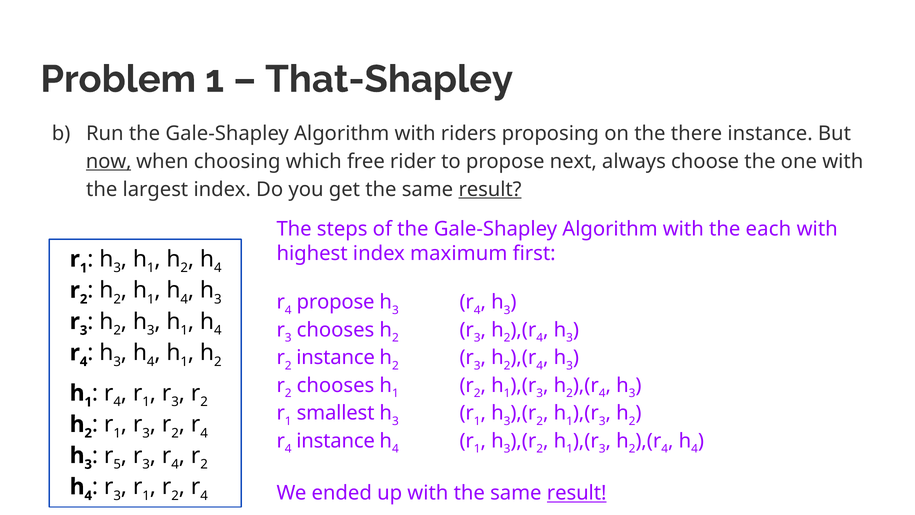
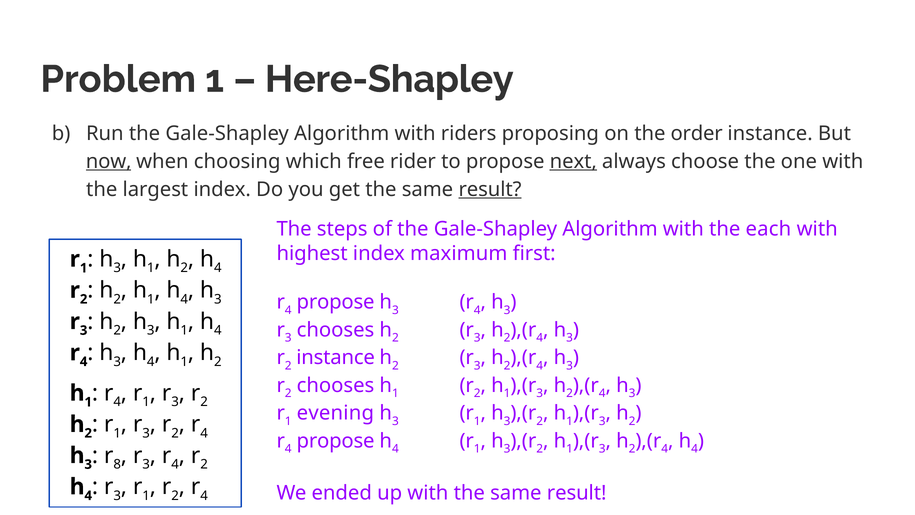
That-Shapley: That-Shapley -> Here-Shapley (389, 79)
there: there -> order (697, 133)
next underline: none -> present (573, 161)
smallest: smallest -> evening (335, 413)
instance: instance -> propose (336, 441)
5: 5 -> 8 (117, 464)
result underline: present -> none (577, 493)
